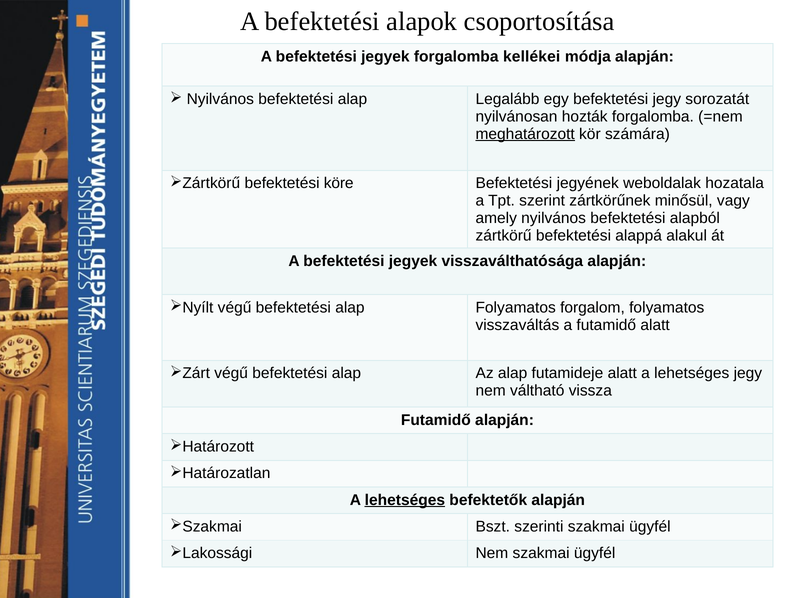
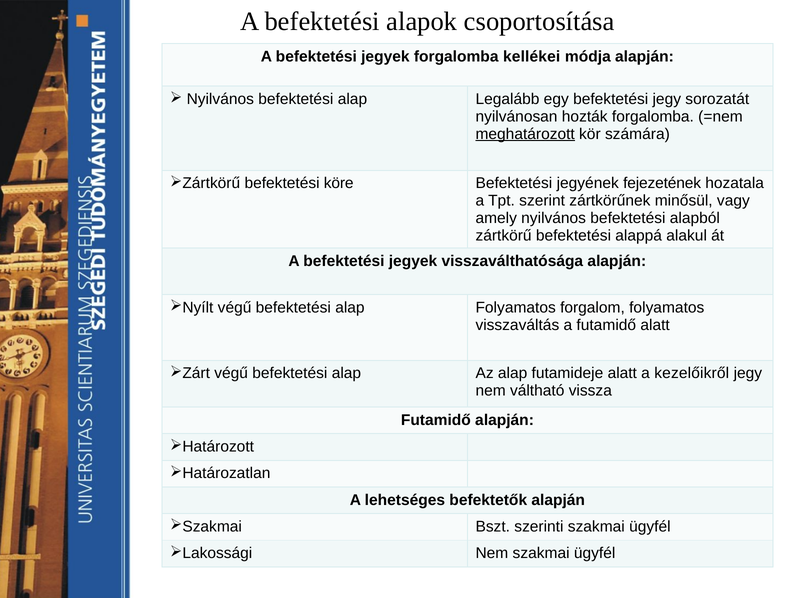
weboldalak: weboldalak -> fejezetének (662, 183)
alatt a lehetséges: lehetséges -> kezelőikről (692, 374)
lehetséges underline: present -> none (405, 500)
